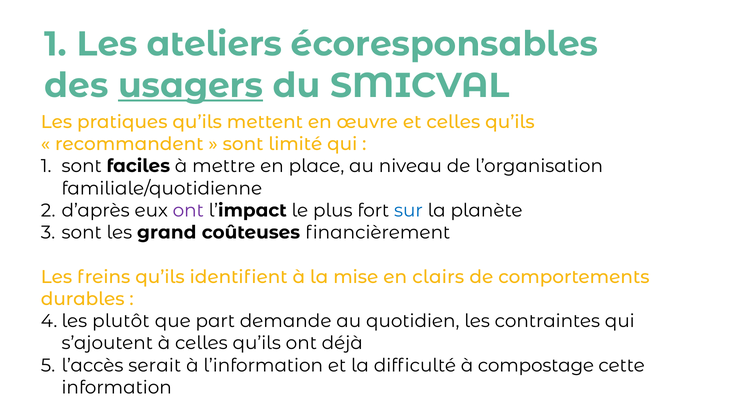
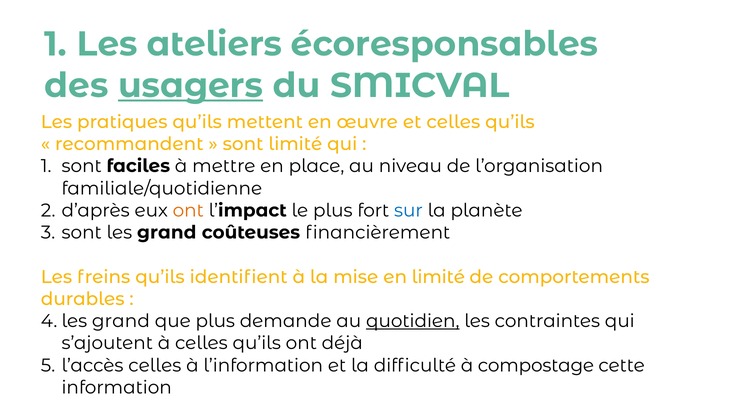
ont colour: purple -> orange (188, 210)
en clairs: clairs -> limité (438, 277)
plutôt: plutôt -> grand (121, 321)
que part: part -> plus (215, 321)
quotidien underline: none -> present (413, 321)
l’accès serait: serait -> celles (155, 365)
